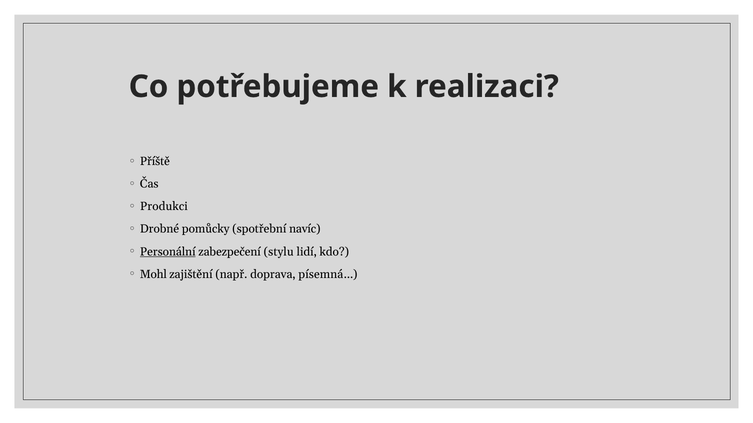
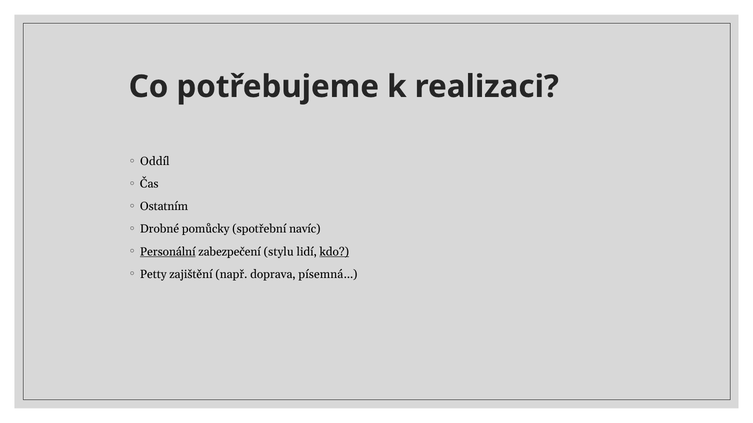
Příště: Příště -> Oddíl (155, 162)
Produkci: Produkci -> Ostatním (164, 207)
kdo underline: none -> present (334, 252)
Mohl: Mohl -> Petty (153, 275)
